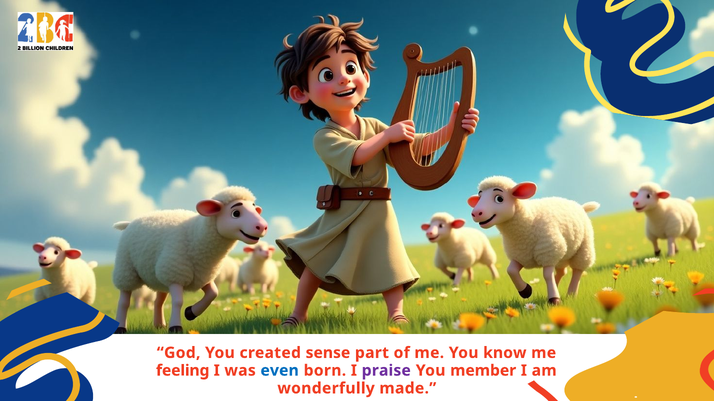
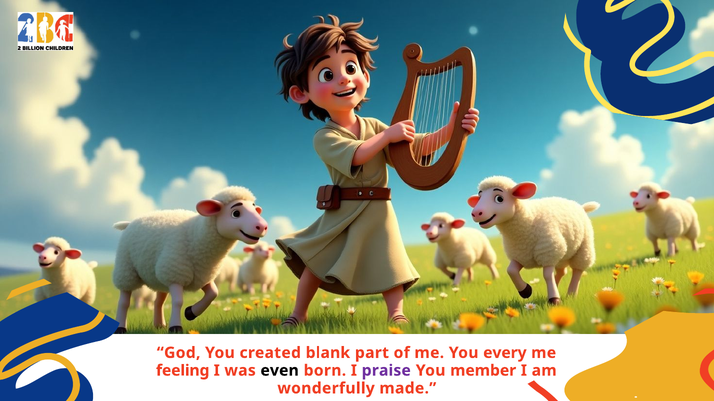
sense: sense -> blank (328, 353)
know: know -> every (505, 353)
even colour: blue -> black (280, 371)
